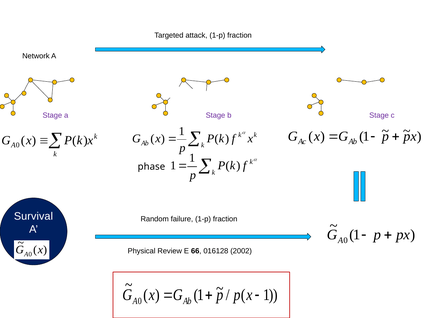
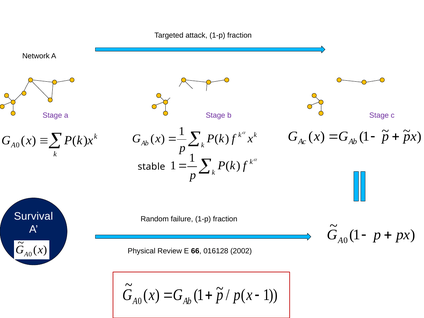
phase: phase -> stable (151, 167)
